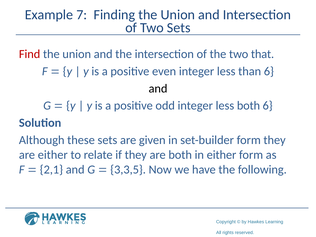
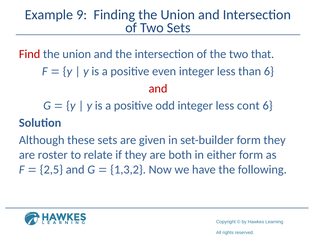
7: 7 -> 9 (82, 15)
and colour: black -> red (158, 88)
less both: both -> cont (248, 106)
are either: either -> roster (53, 155)
2,1: 2,1 -> 2,5 (51, 170)
3,3,5: 3,3,5 -> 1,3,2 (128, 170)
